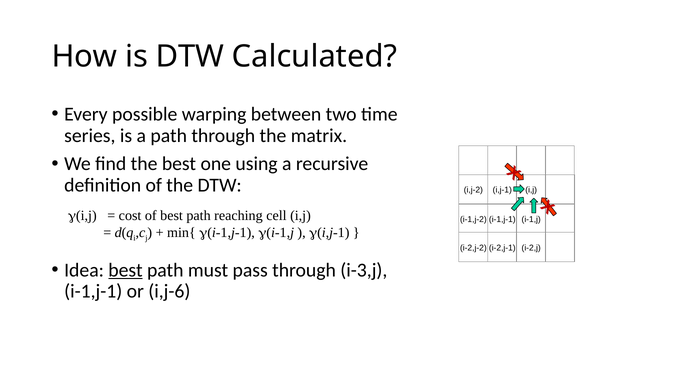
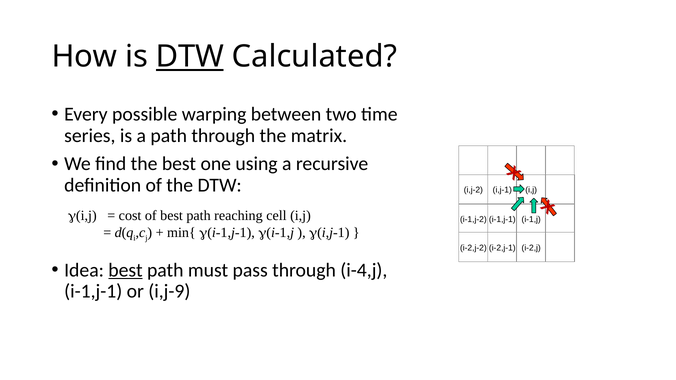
DTW underline: none -> present (190, 57)
i-3,j: i-3,j -> i-4,j (364, 270)
i,j-6: i,j-6 -> i,j-9 (169, 292)
